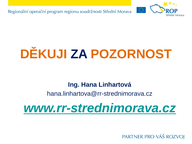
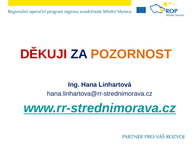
DĚKUJI colour: orange -> red (44, 54)
